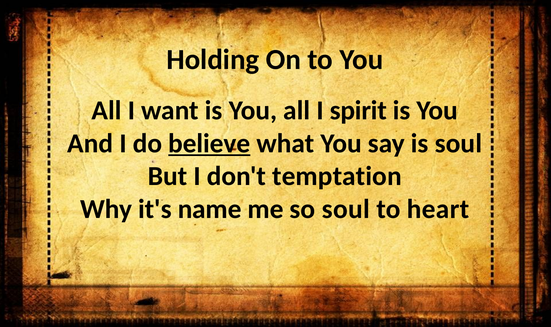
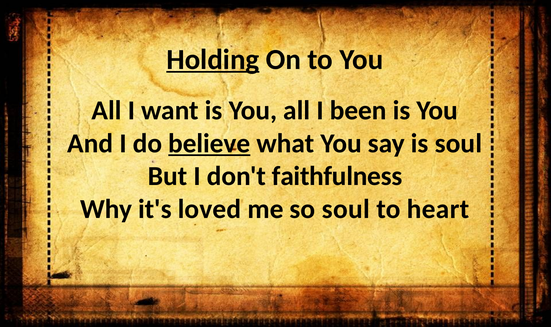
Holding underline: none -> present (213, 59)
spirit: spirit -> been (358, 110)
temptation: temptation -> faithfulness (337, 176)
name: name -> loved (209, 209)
